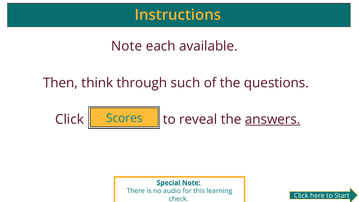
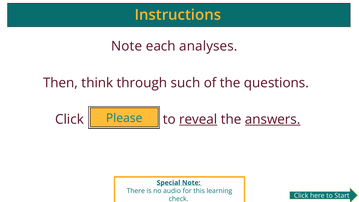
available: available -> analyses (208, 46)
Scores: Scores -> Please (124, 118)
reveal underline: none -> present (198, 119)
